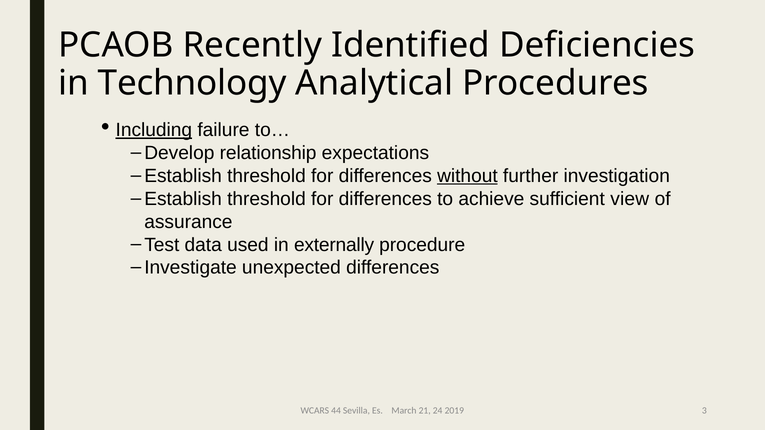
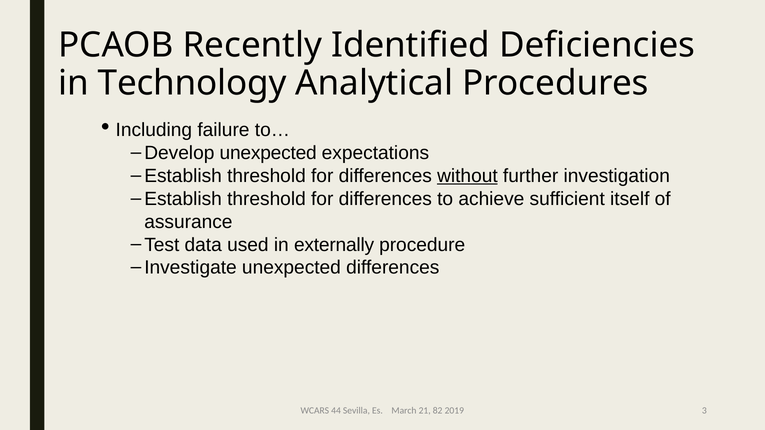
Including underline: present -> none (154, 130)
Develop relationship: relationship -> unexpected (268, 153)
view: view -> itself (630, 199)
24: 24 -> 82 (438, 411)
